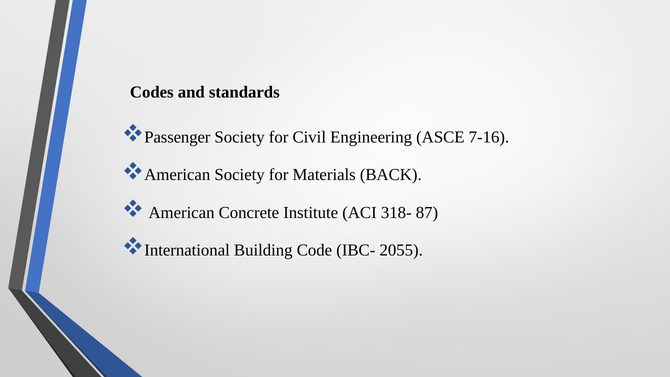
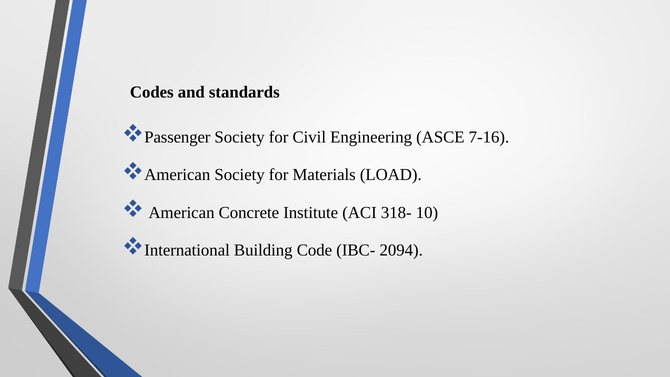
BACK: BACK -> LOAD (391, 175)
87: 87 -> 10 (427, 213)
2055: 2055 -> 2094 (401, 250)
